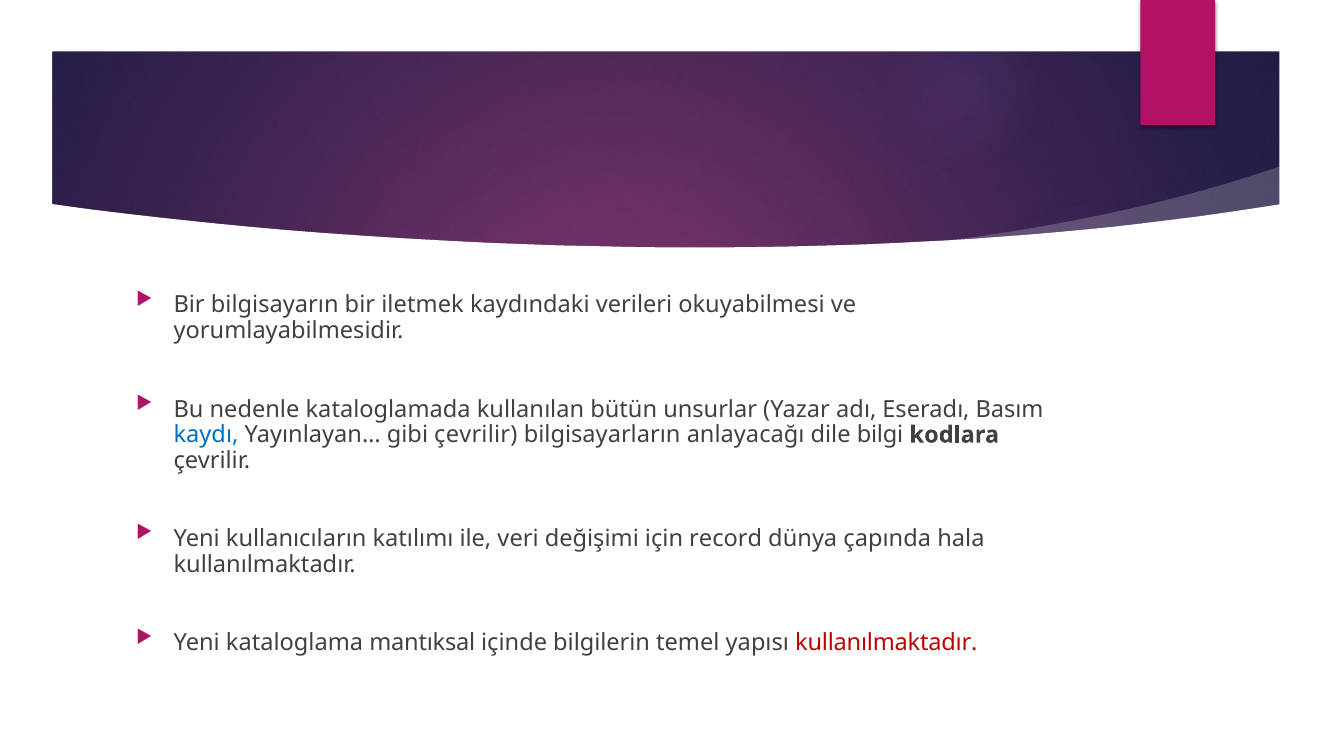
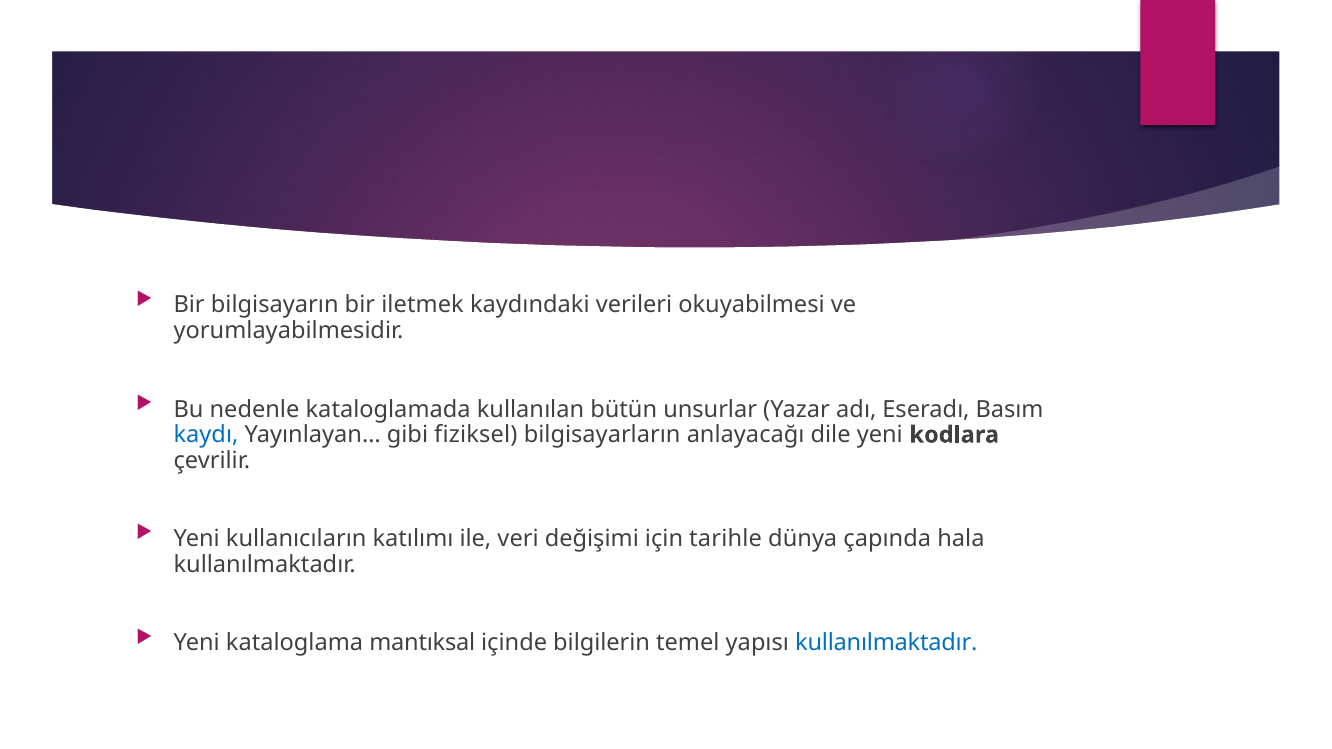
gibi çevrilir: çevrilir -> fiziksel (476, 435)
dile bilgi: bilgi -> yeni (880, 435)
record: record -> tarihle (726, 539)
kullanılmaktadır colour: red -> blue (886, 643)
